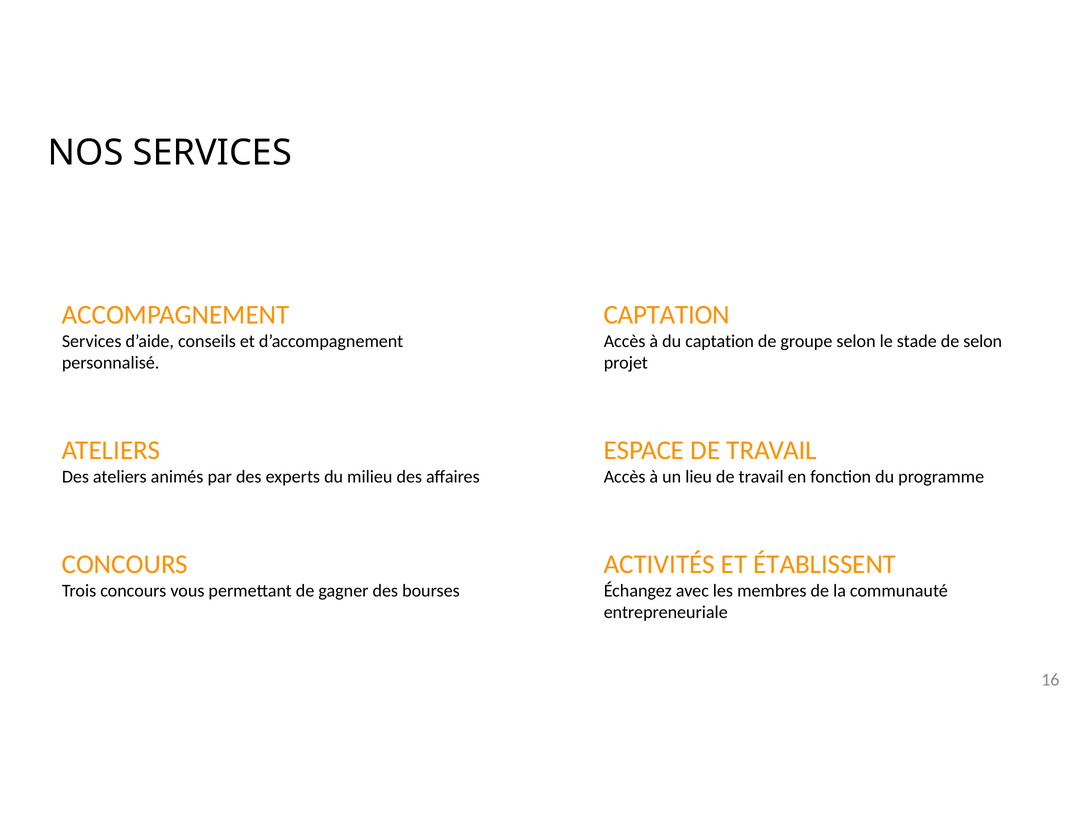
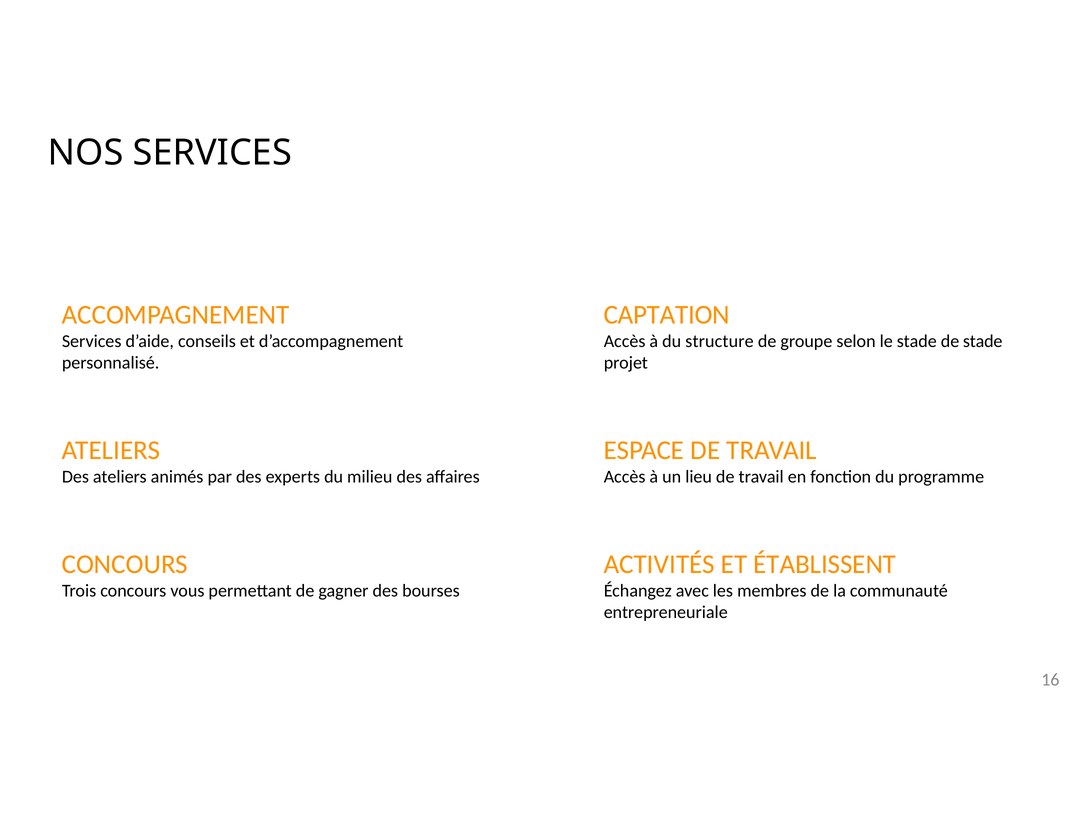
du captation: captation -> structure (719, 341)
de selon: selon -> stade (983, 341)
